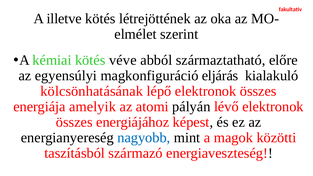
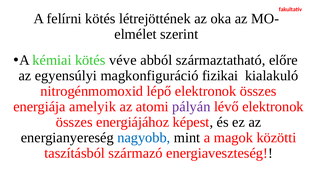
illetve: illetve -> felírni (64, 19)
eljárás: eljárás -> fizikai (220, 76)
kölcsönhatásának: kölcsönhatásának -> nitrogénmomoxid (92, 91)
pályán colour: black -> purple (191, 107)
